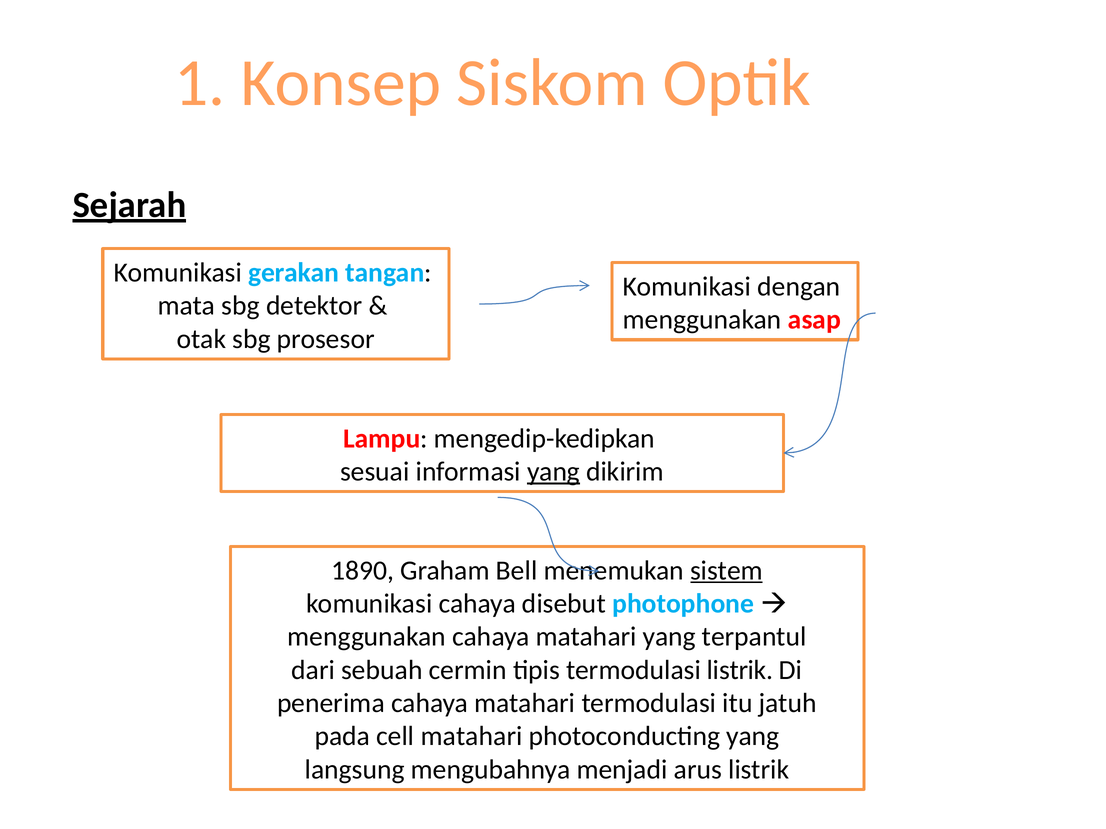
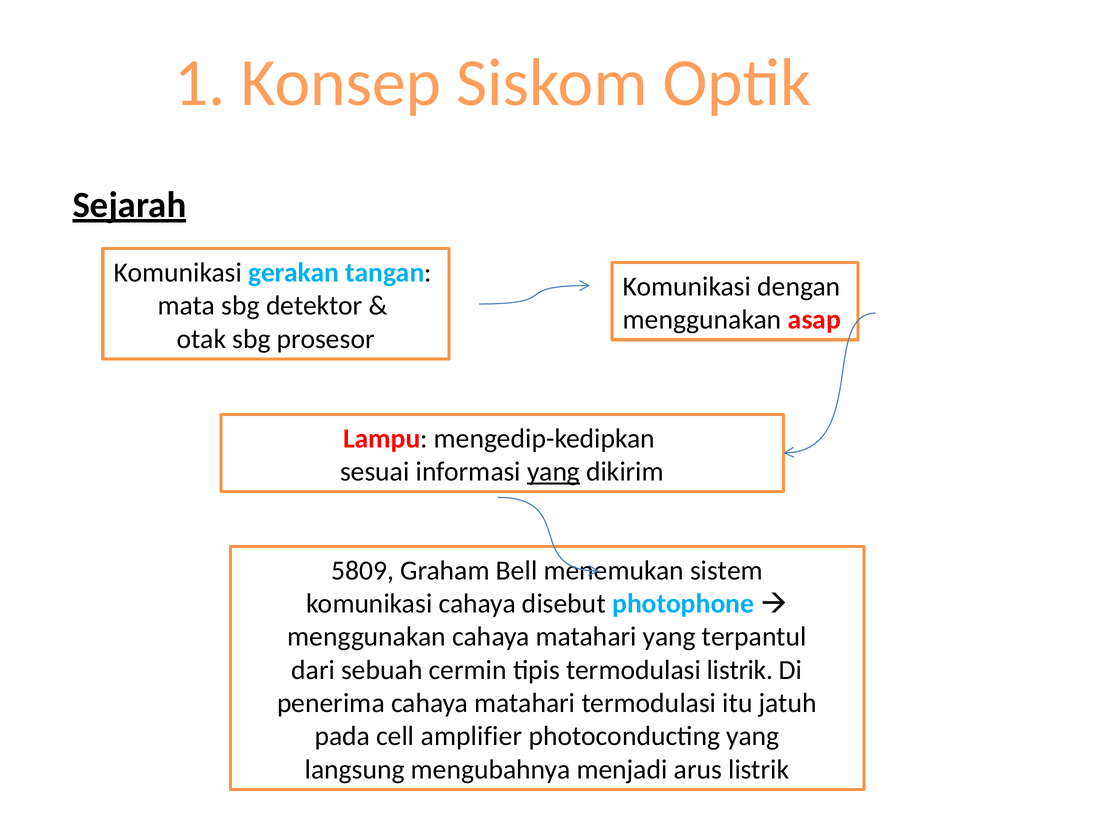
1890: 1890 -> 5809 (363, 571)
sistem underline: present -> none (726, 571)
cell matahari: matahari -> amplifier (472, 737)
